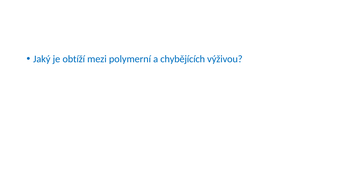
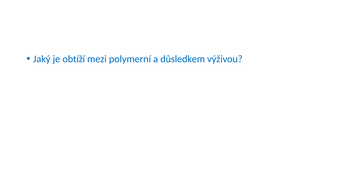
chybějících: chybějících -> důsledkem (183, 59)
